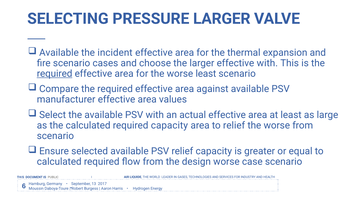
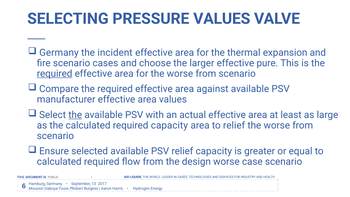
PRESSURE LARGER: LARGER -> VALUES (222, 19)
Available: Available -> Germany (59, 53)
effective with: with -> pure (267, 63)
for the worse least: least -> from (206, 74)
the underline: none -> present (75, 115)
